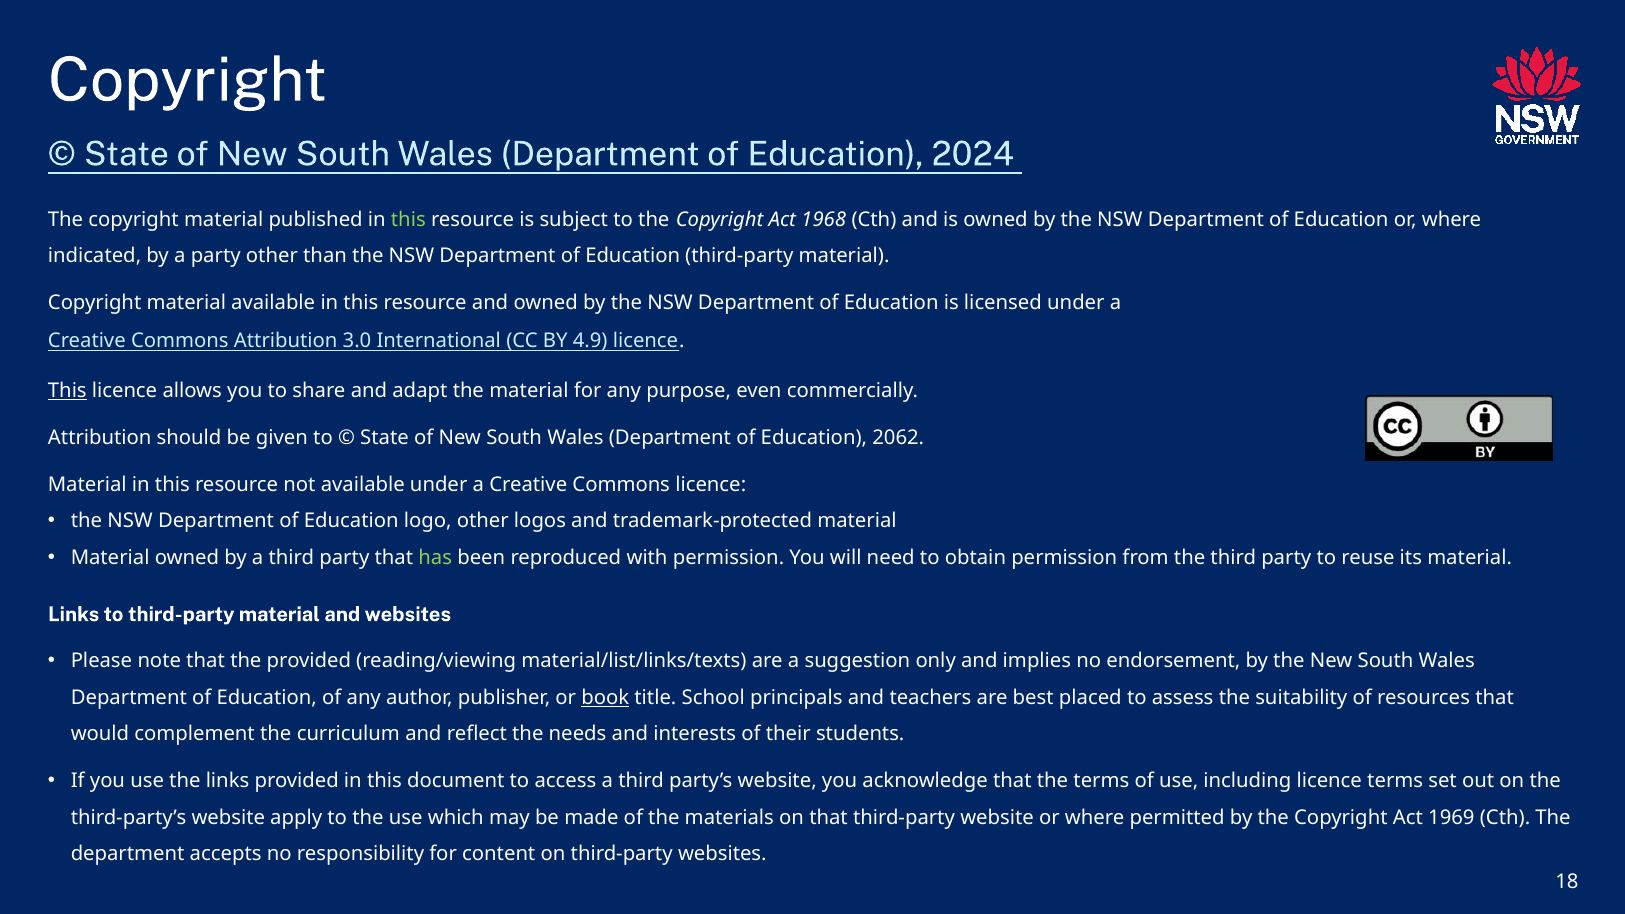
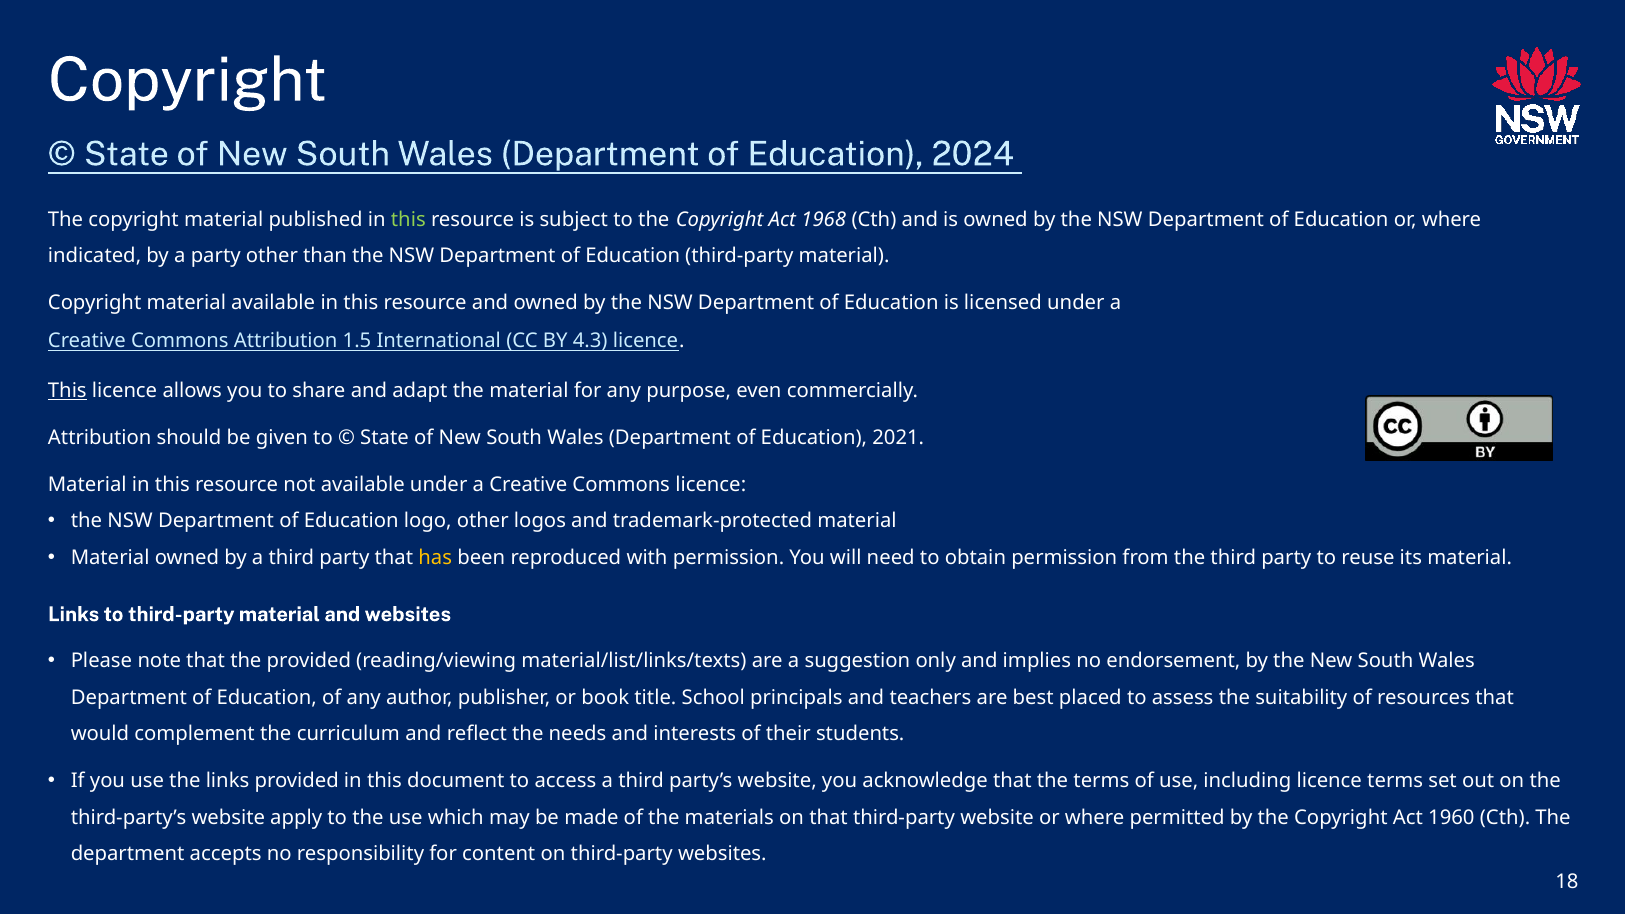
3.0: 3.0 -> 1.5 (357, 341)
4.9: 4.9 -> 4.3 (590, 341)
2062: 2062 -> 2021 (898, 438)
has colour: light green -> yellow (435, 558)
book underline: present -> none (605, 698)
1969: 1969 -> 1960 (1451, 818)
